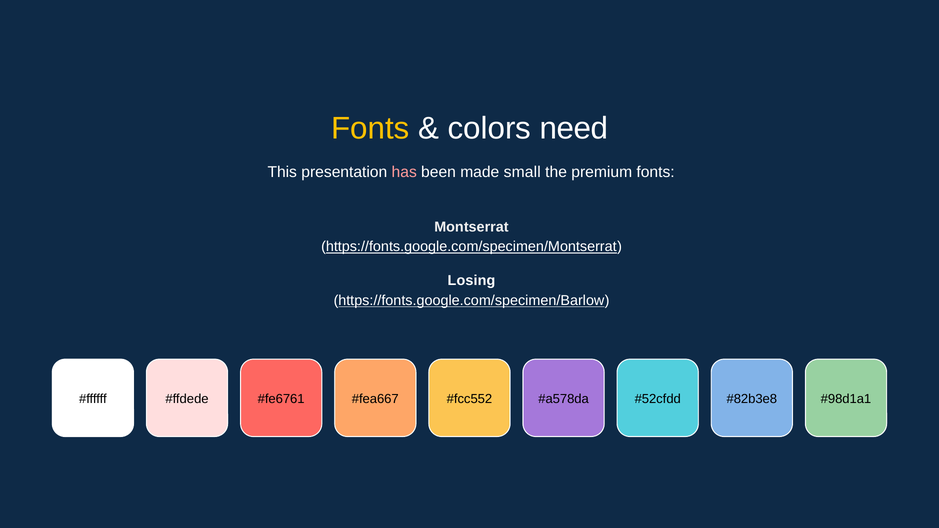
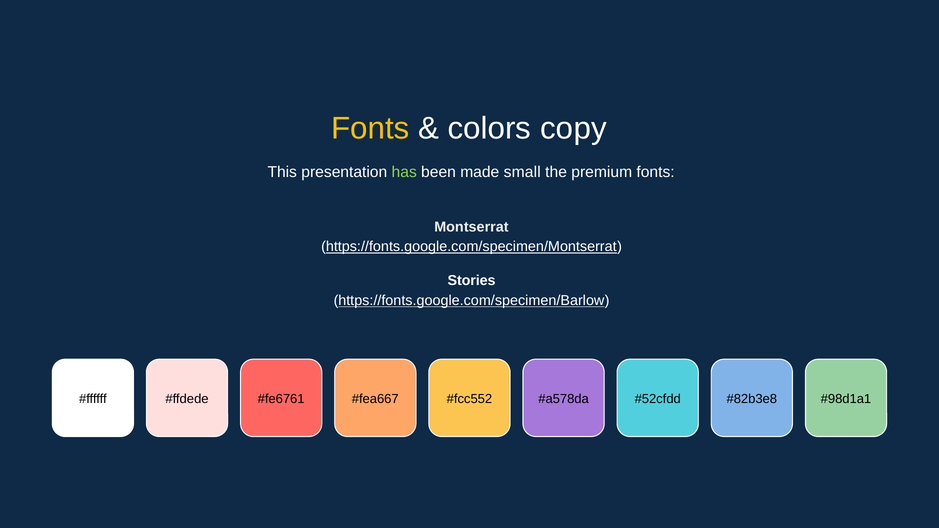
need: need -> copy (574, 128)
has colour: pink -> light green (404, 172)
Losing: Losing -> Stories (472, 281)
